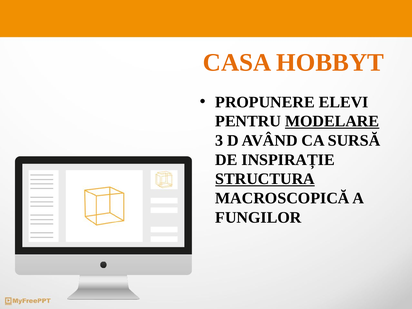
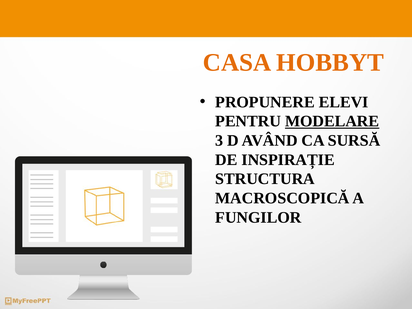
STRUCTURA underline: present -> none (265, 179)
